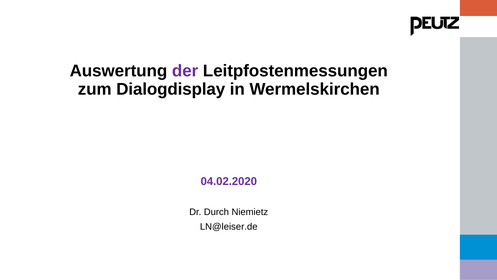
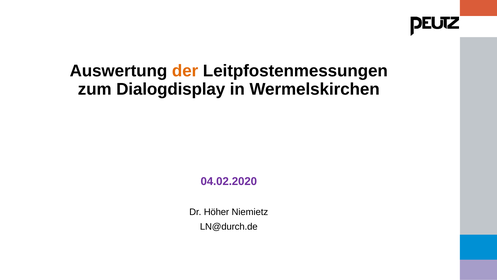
der colour: purple -> orange (185, 71)
Durch: Durch -> Höher (216, 212)
LN@leiser.de: LN@leiser.de -> LN@durch.de (229, 226)
